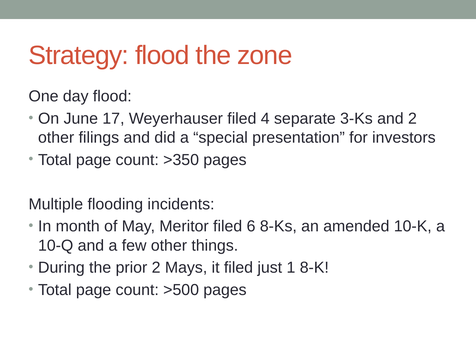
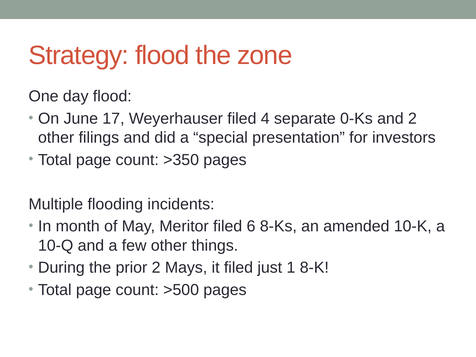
3-Ks: 3-Ks -> 0-Ks (356, 119)
